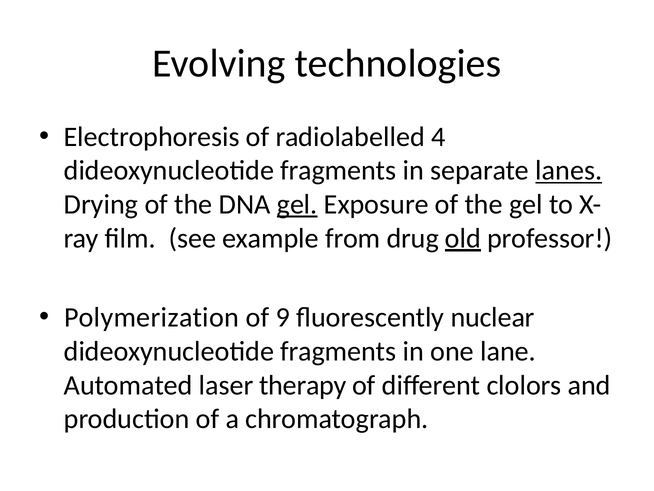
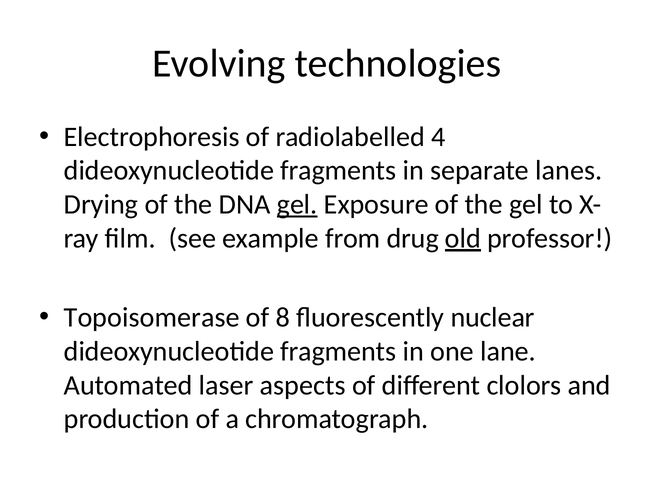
lanes underline: present -> none (569, 170)
Polymerization: Polymerization -> Topoisomerase (152, 317)
9: 9 -> 8 (283, 317)
therapy: therapy -> aspects (303, 385)
